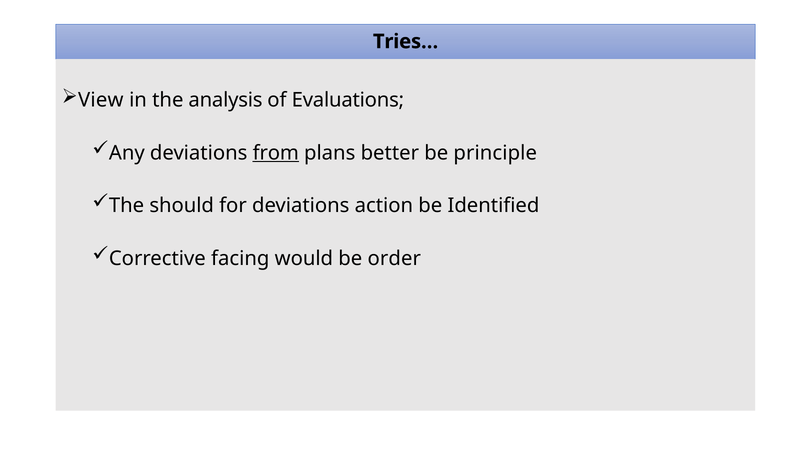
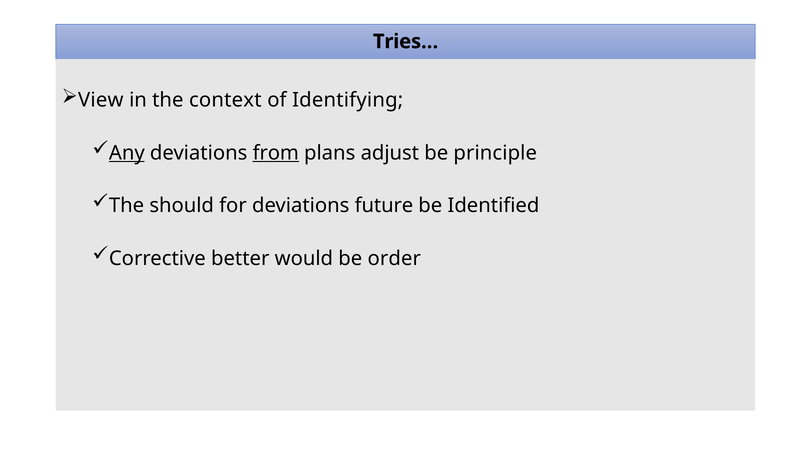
analysis: analysis -> context (225, 100)
Evaluations: Evaluations -> Identifying (348, 100)
Any underline: none -> present (127, 153)
better: better -> adjust (390, 153)
action: action -> future (384, 206)
facing: facing -> better (240, 259)
